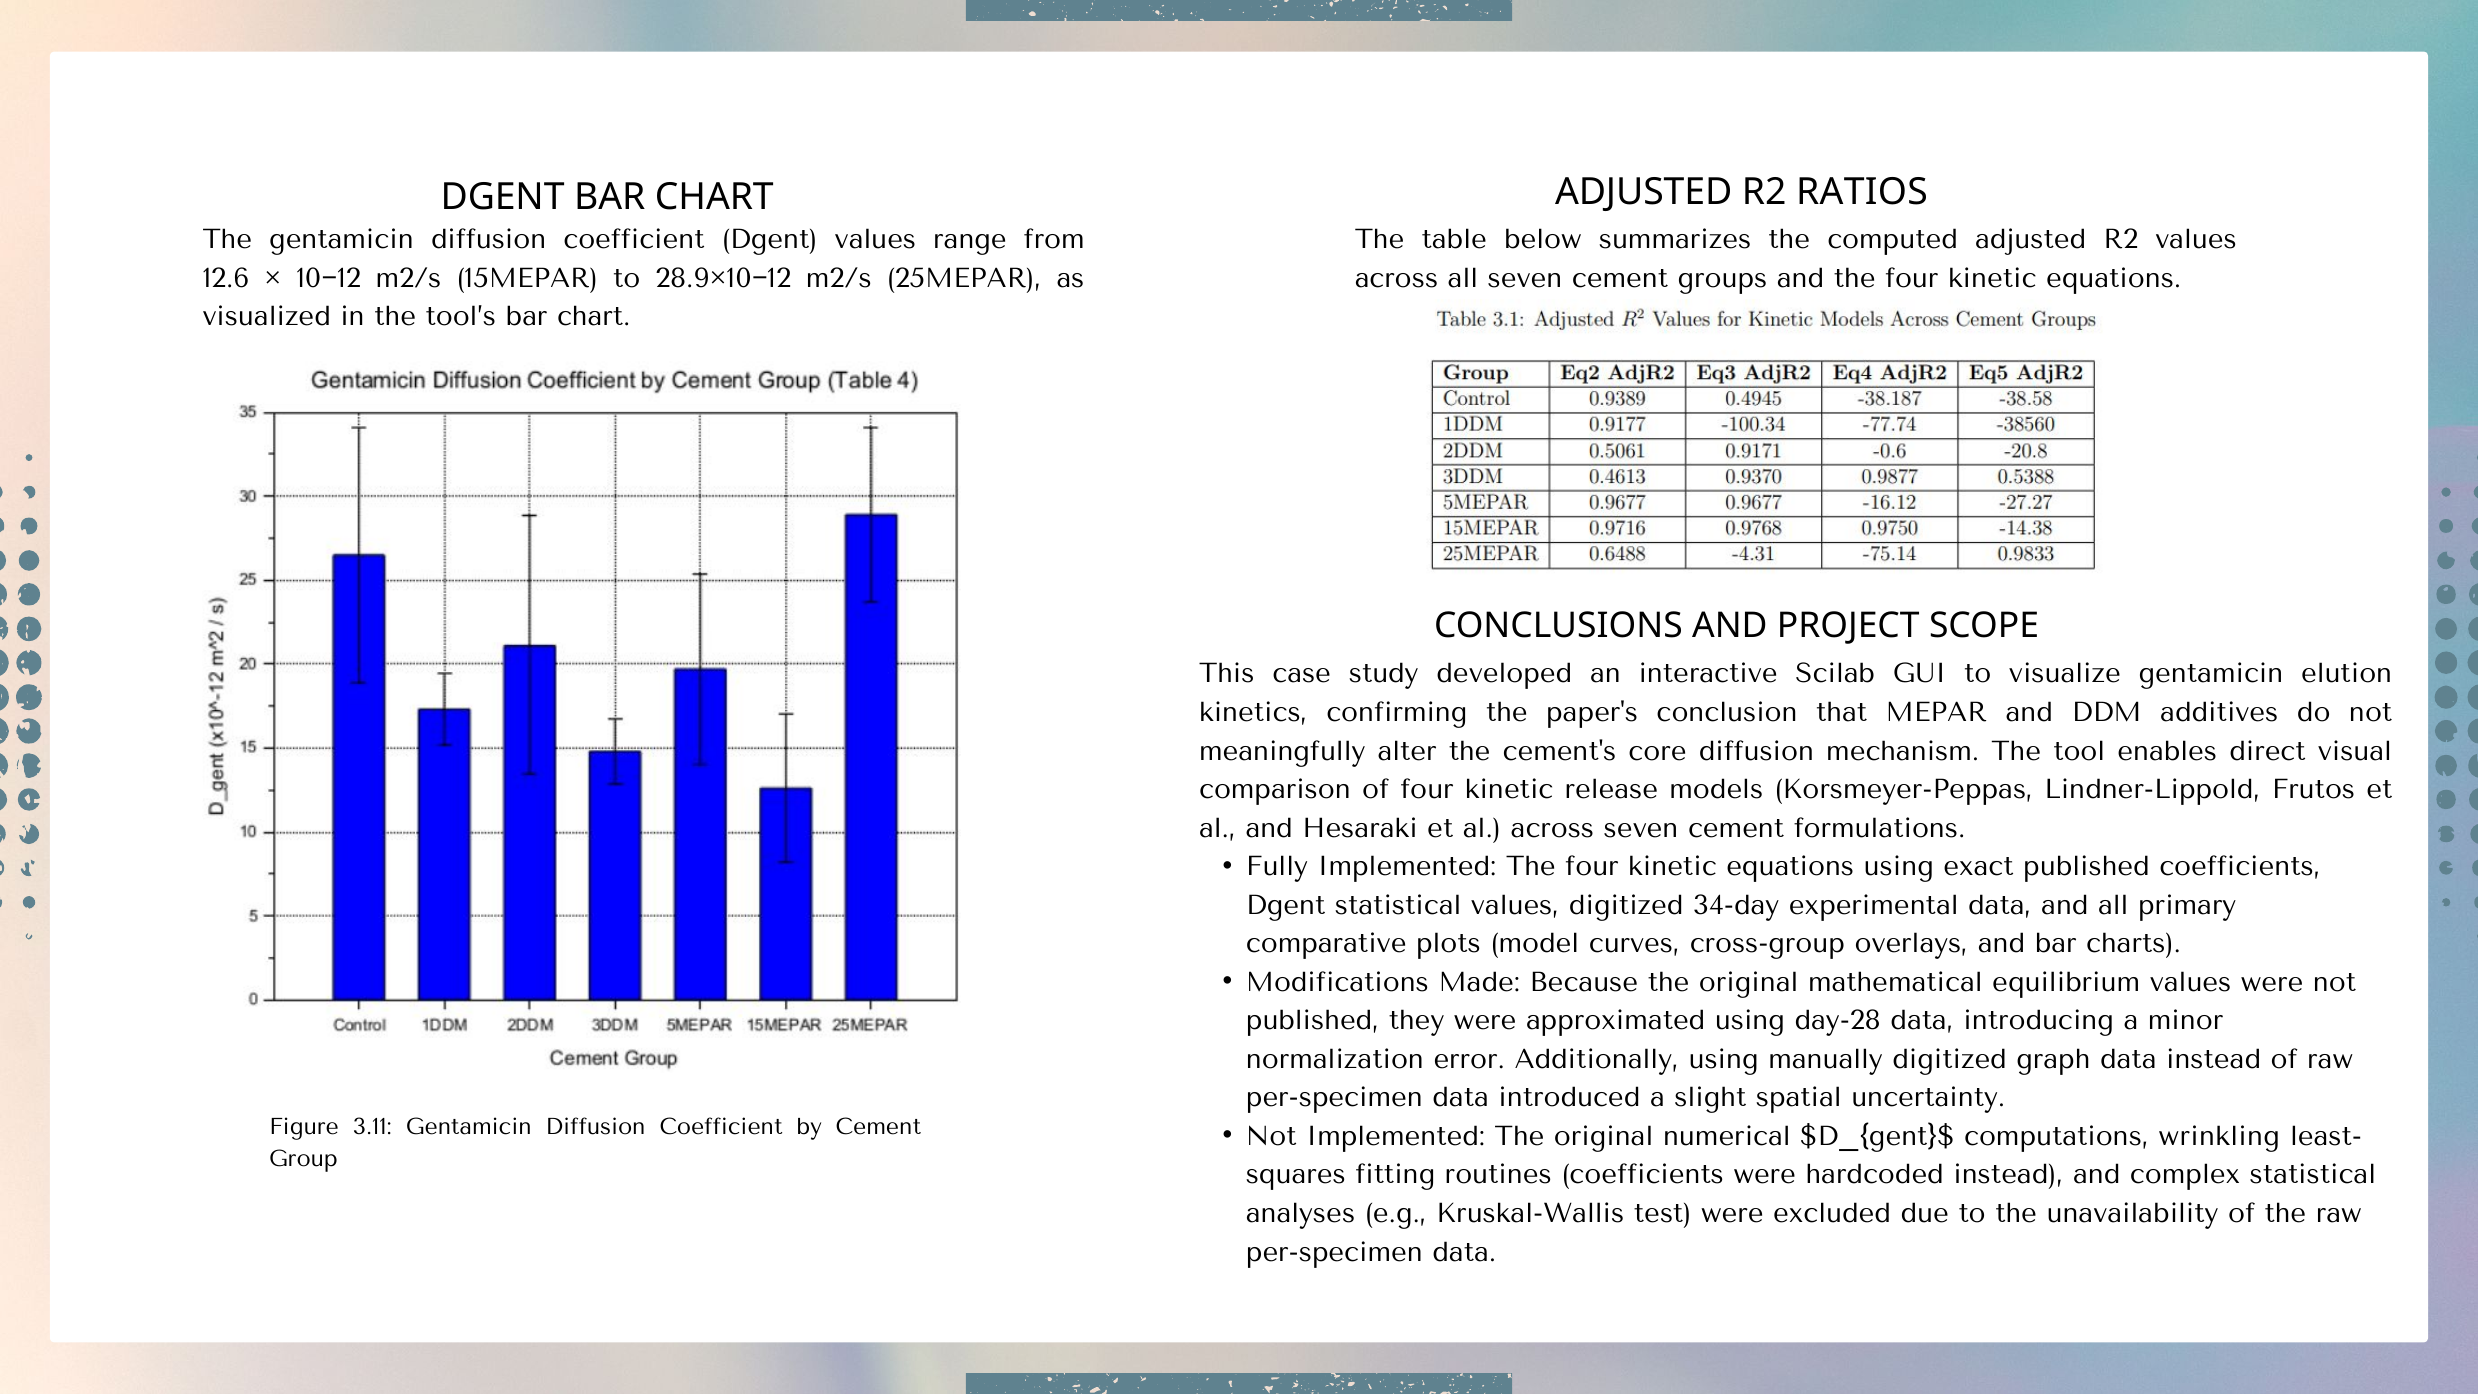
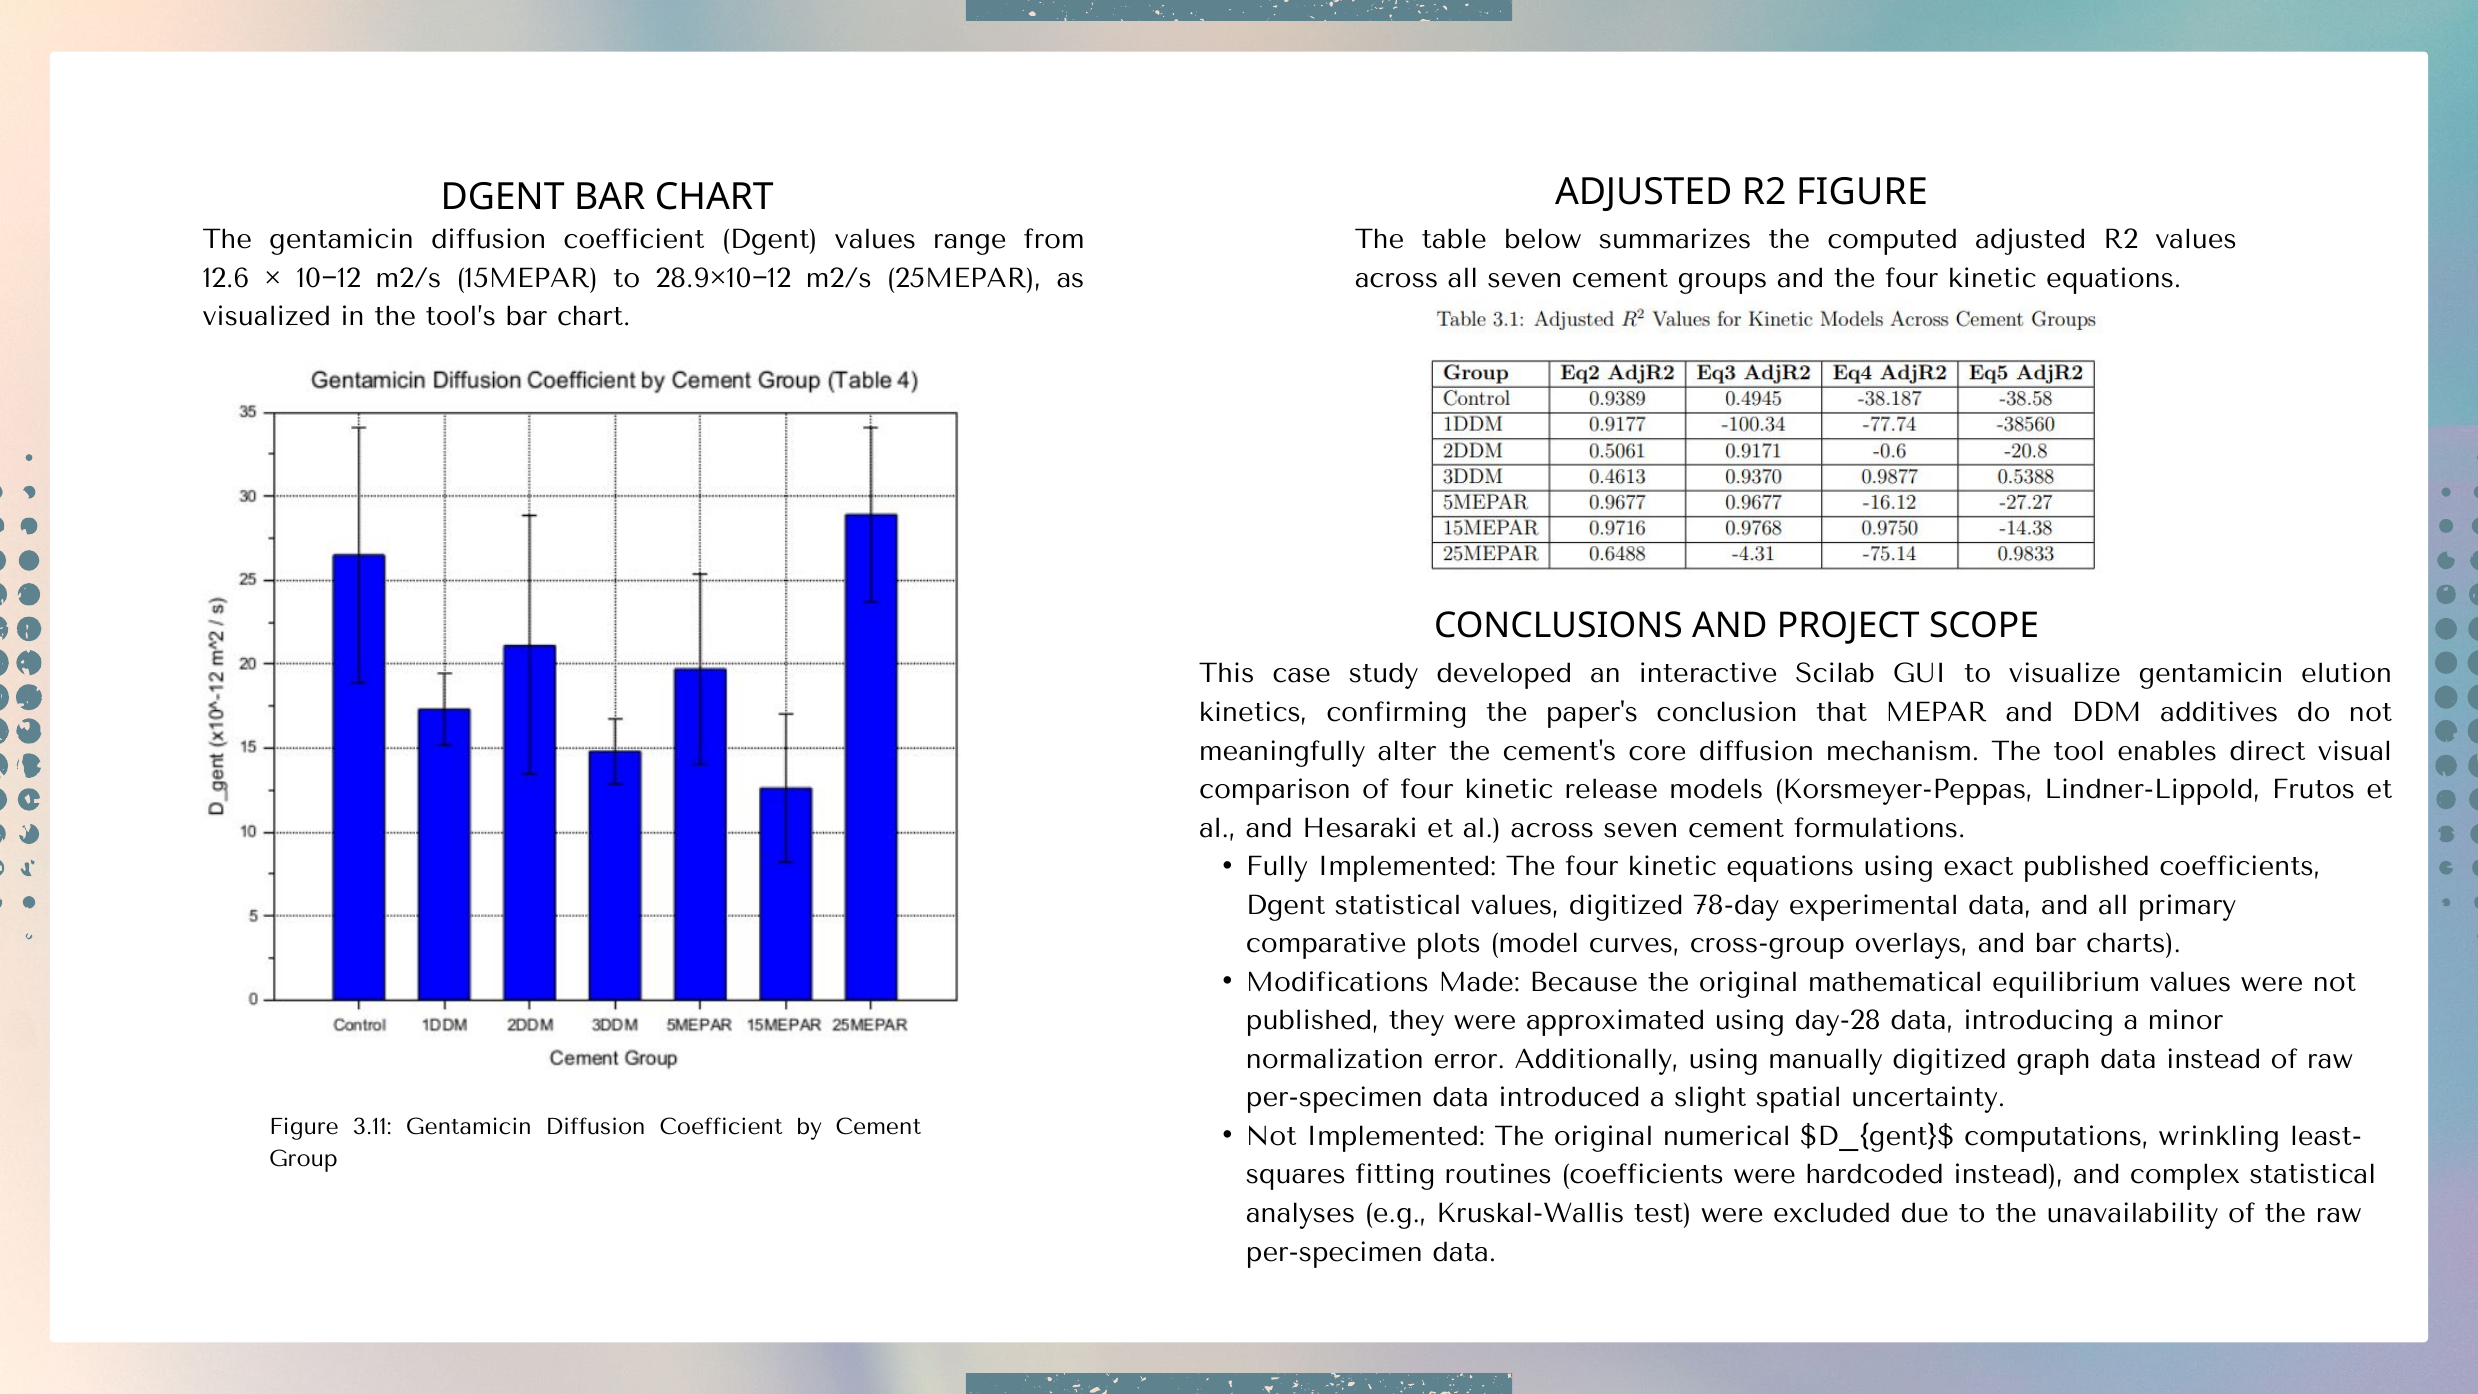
R2 RATIOS: RATIOS -> FIGURE (1862, 192)
34-day: 34-day -> 78-day (1736, 905)
